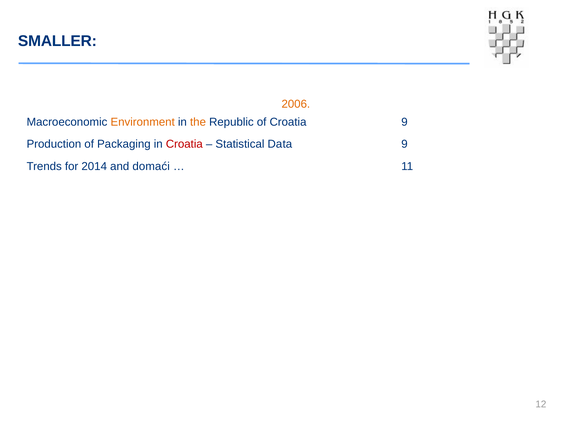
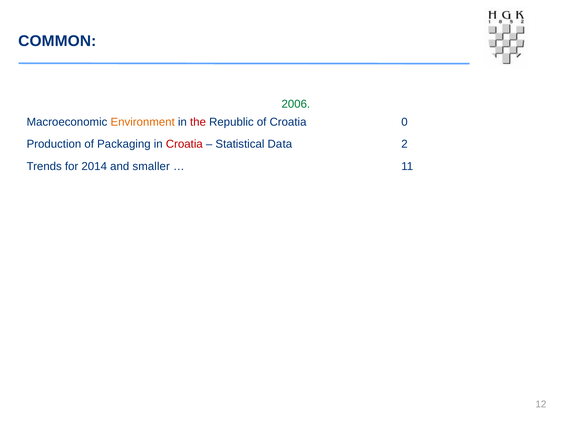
SMALLER: SMALLER -> COMMON (57, 41)
2006 colour: orange -> green (296, 104)
the colour: orange -> red (198, 122)
Croatia 9: 9 -> 0 (404, 122)
Data 9: 9 -> 2 (404, 144)
and domaći: domaći -> smaller (151, 166)
